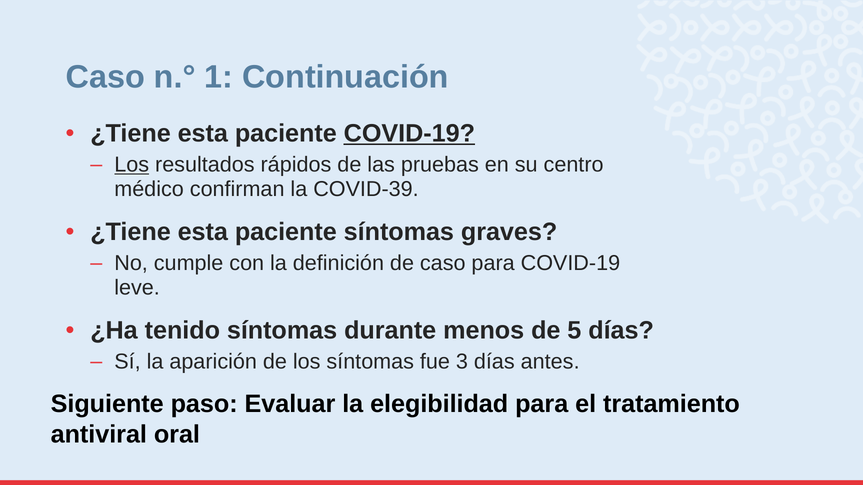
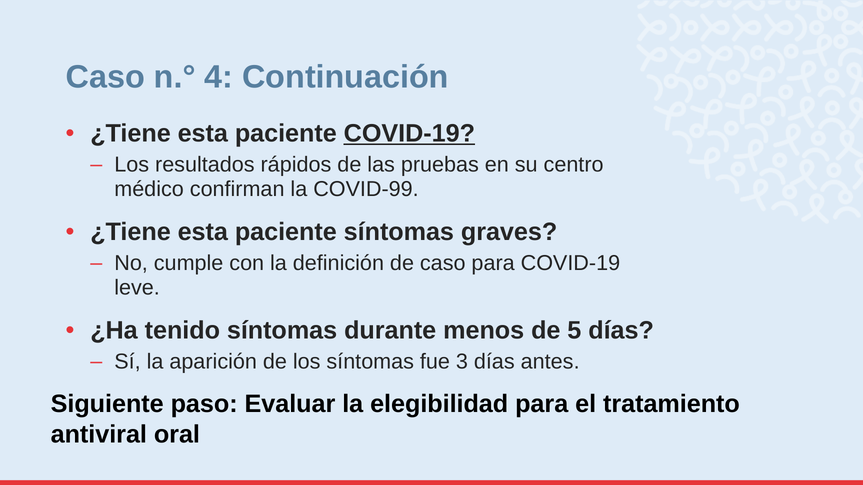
1: 1 -> 4 (219, 77)
Los underline: present -> none (132, 165)
COVID-39: COVID-39 -> COVID-99 (366, 189)
